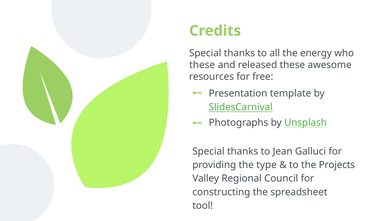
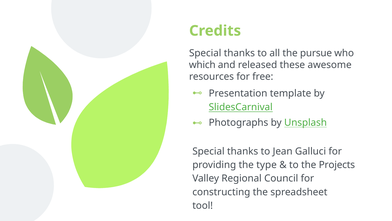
energy: energy -> pursue (316, 53)
these: these -> which (202, 65)
